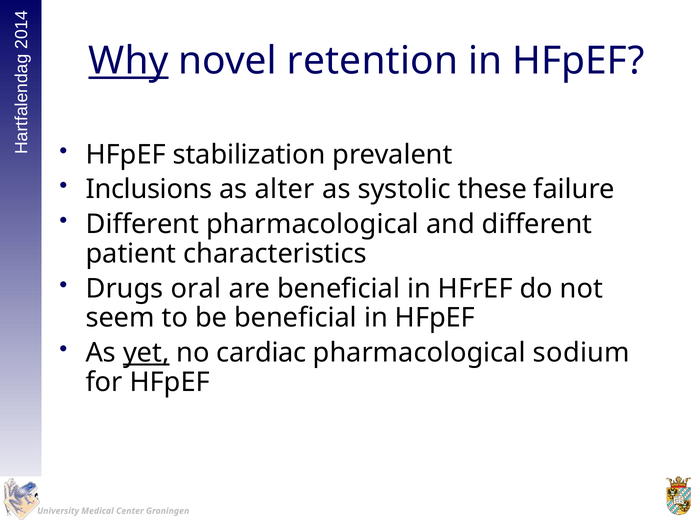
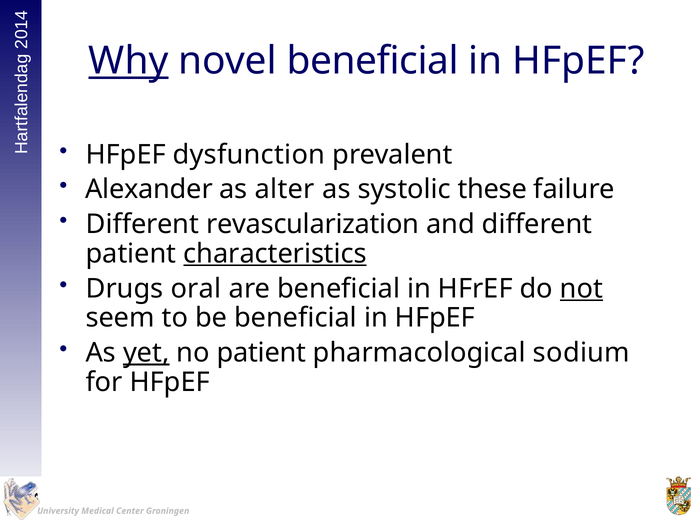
novel retention: retention -> beneficial (373, 61)
stabilization: stabilization -> dysfunction (249, 155)
Inclusions: Inclusions -> Alexander (149, 189)
Different pharmacological: pharmacological -> revascularization (313, 224)
characteristics underline: none -> present (275, 254)
not underline: none -> present (581, 289)
no cardiac: cardiac -> patient (261, 353)
